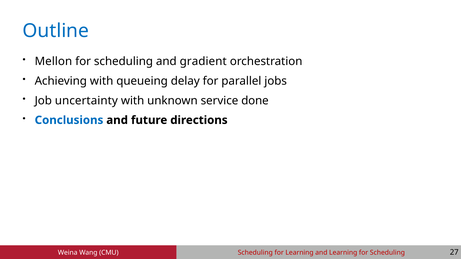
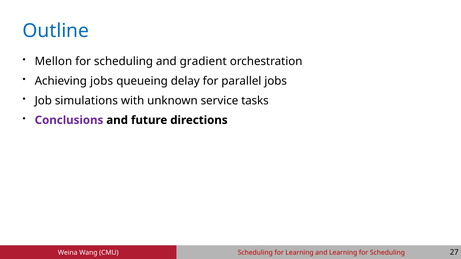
Achieving with: with -> jobs (102, 81)
uncertainty: uncertainty -> simulations (86, 101)
done: done -> tasks (255, 101)
Conclusions colour: blue -> purple (69, 120)
